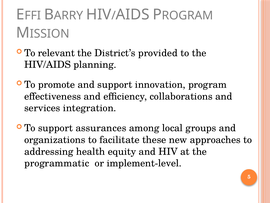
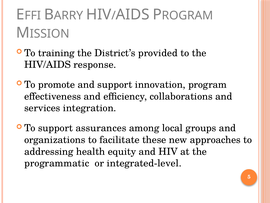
relevant: relevant -> training (56, 53)
planning: planning -> response (95, 65)
implement-level: implement-level -> integrated-level (144, 163)
